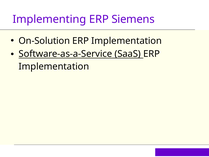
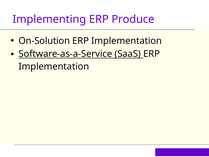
Siemens: Siemens -> Produce (133, 19)
